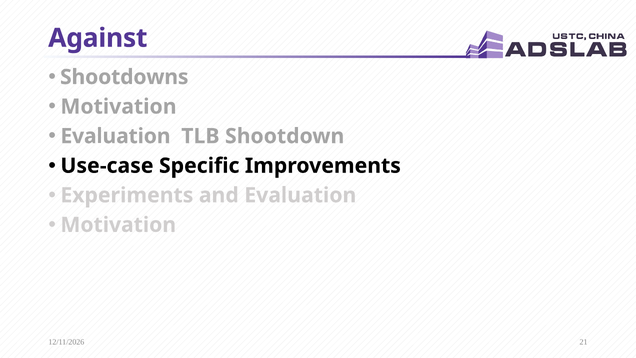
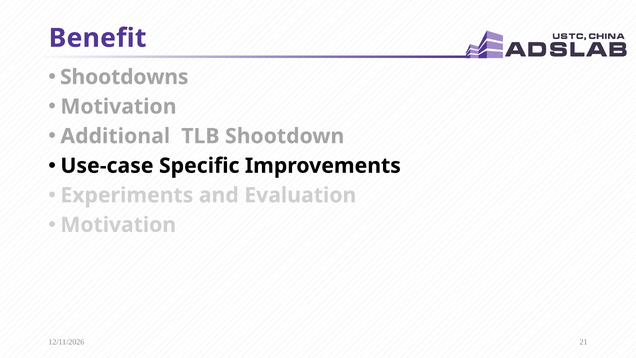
Against: Against -> Benefit (98, 38)
Evaluation: Evaluation -> Additional (115, 136)
